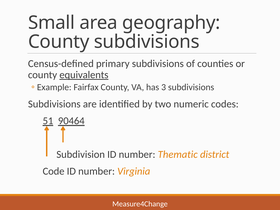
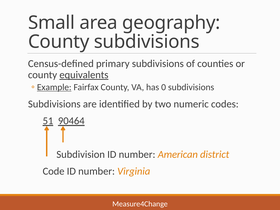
Example underline: none -> present (54, 87)
3: 3 -> 0 (164, 87)
Thematic: Thematic -> American (178, 154)
